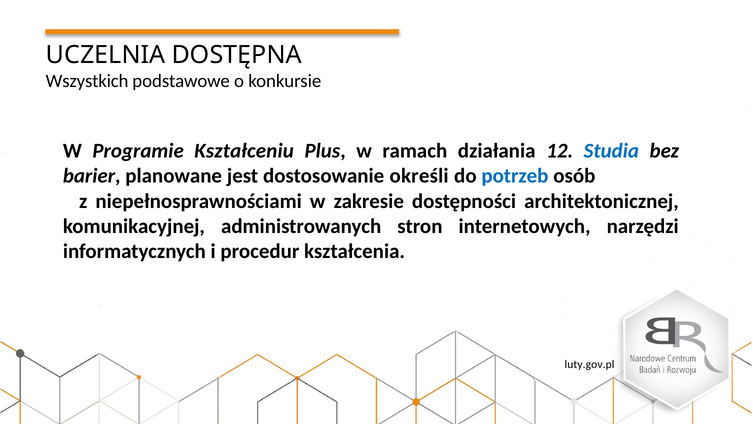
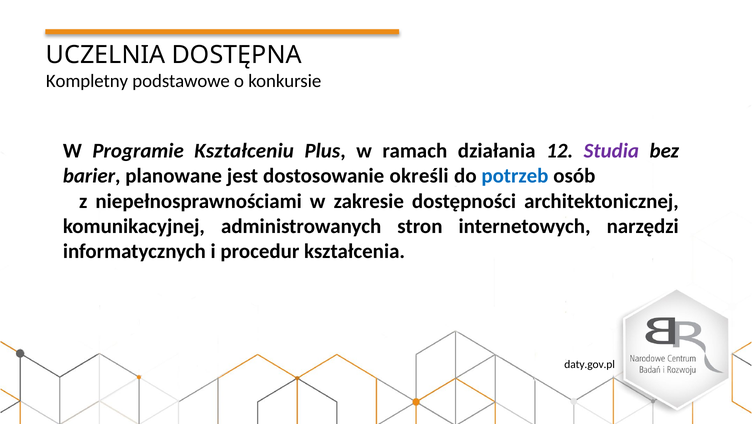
Wszystkich: Wszystkich -> Kompletny (87, 81)
Studia colour: blue -> purple (611, 151)
luty.gov.pl: luty.gov.pl -> daty.gov.pl (590, 364)
